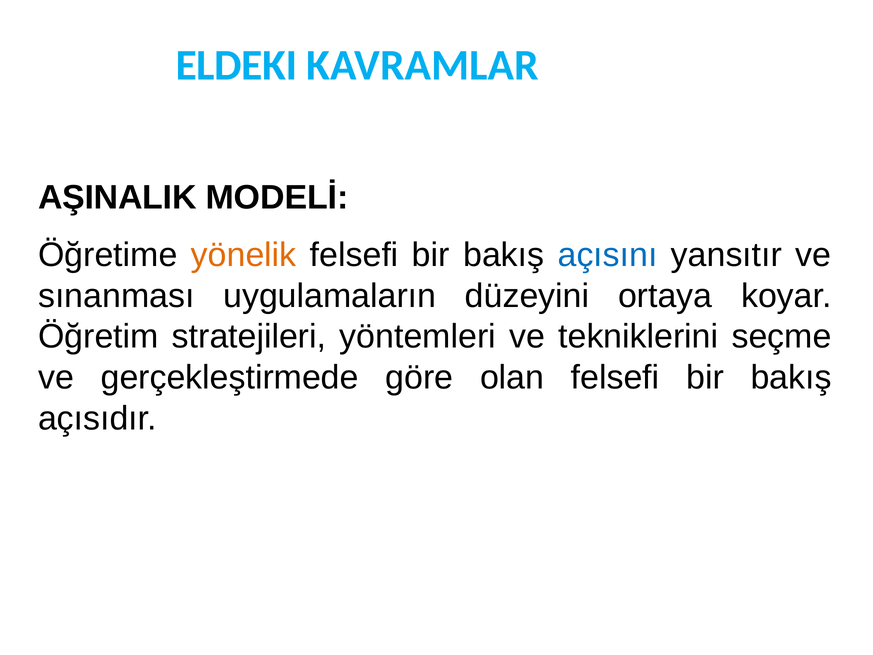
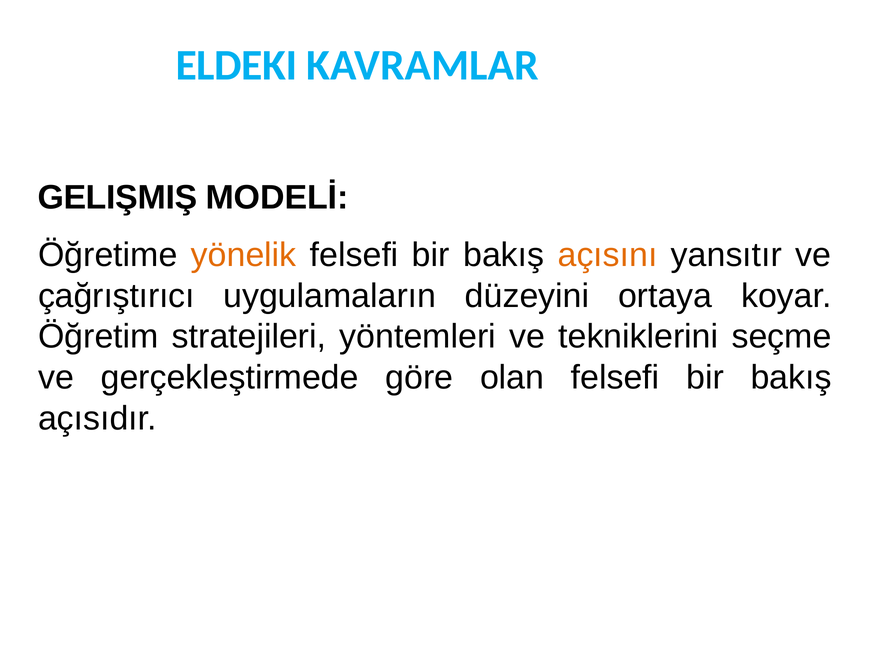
AŞINALIK: AŞINALIK -> GELIŞMIŞ (117, 197)
açısını colour: blue -> orange (608, 255)
sınanması: sınanması -> çağrıştırıcı (116, 296)
